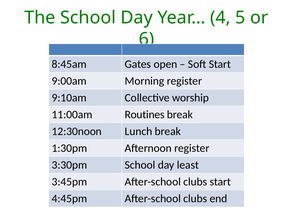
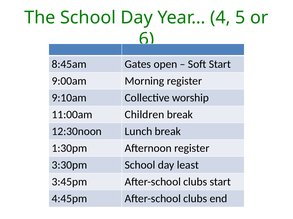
Routines: Routines -> Children (144, 115)
